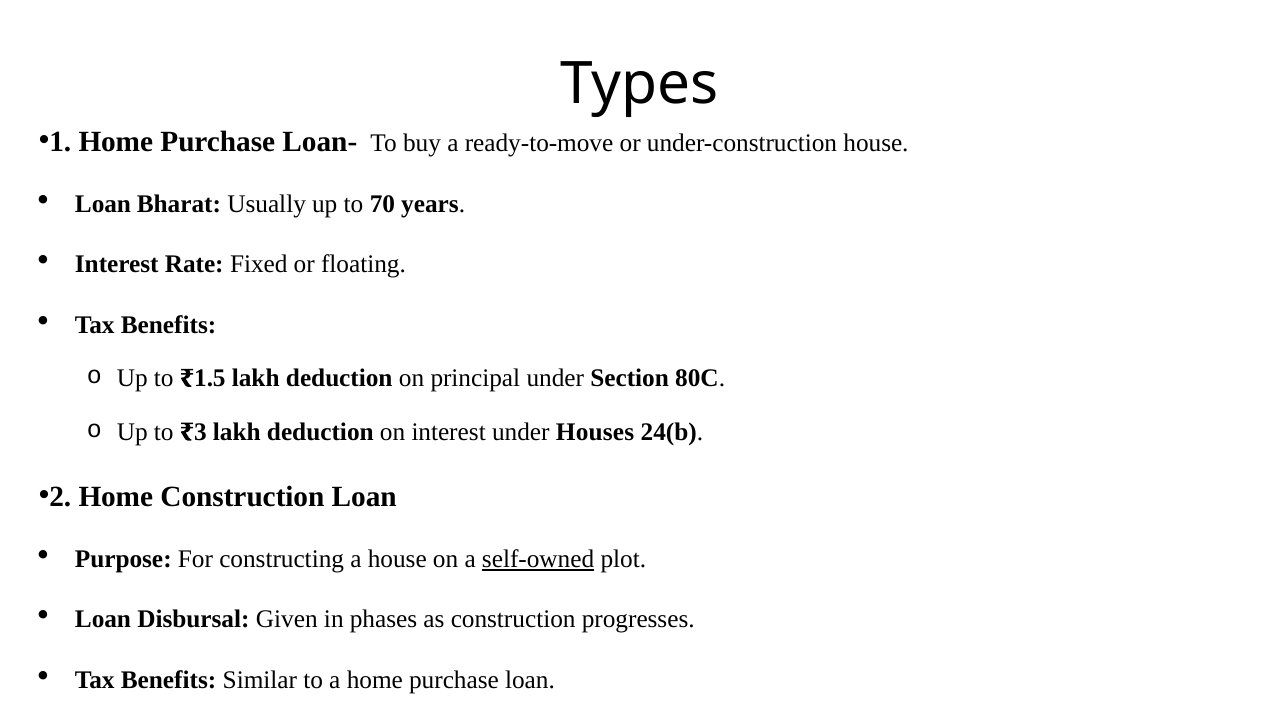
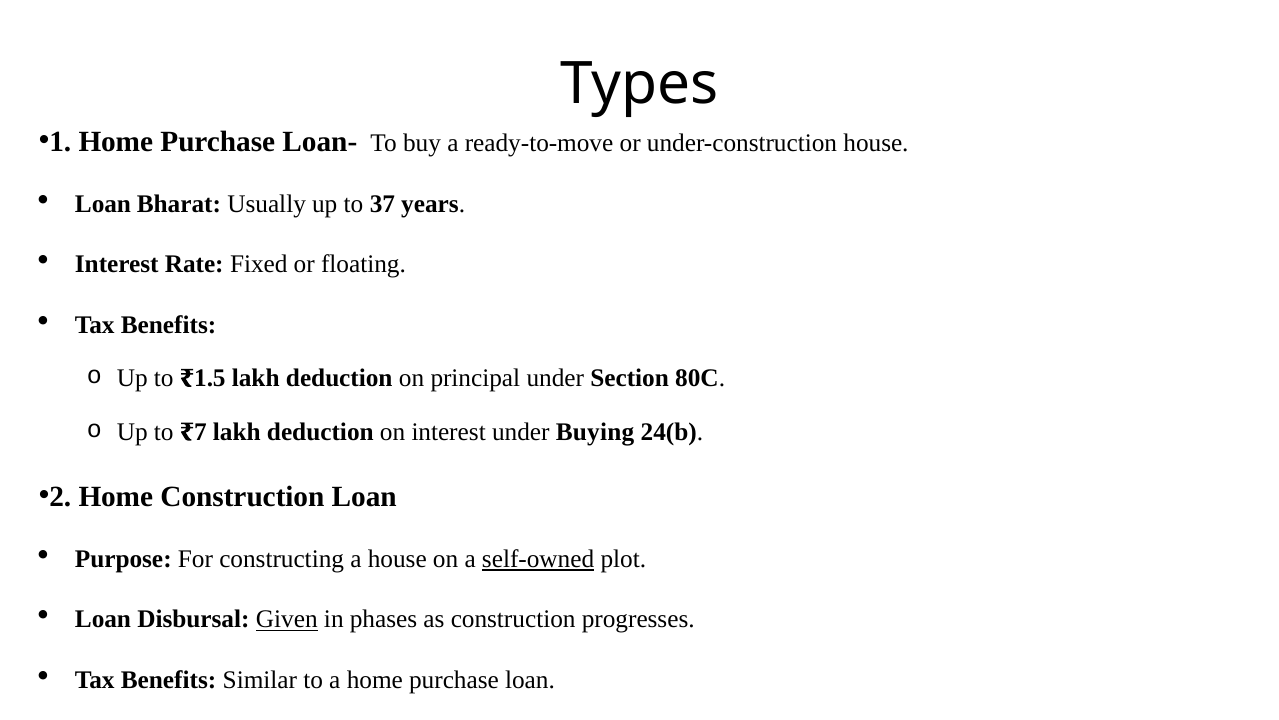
70: 70 -> 37 (382, 204)
3: 3 -> 7 (200, 432)
Houses: Houses -> Buying (595, 432)
Given underline: none -> present (287, 619)
